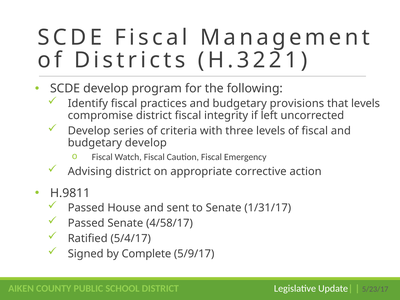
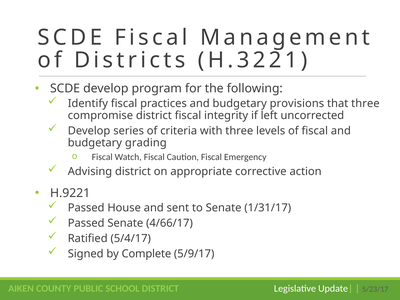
that levels: levels -> three (365, 103)
budgetary develop: develop -> grading (146, 143)
H.9811: H.9811 -> H.9221 (70, 193)
4/58/17: 4/58/17 -> 4/66/17 (169, 223)
